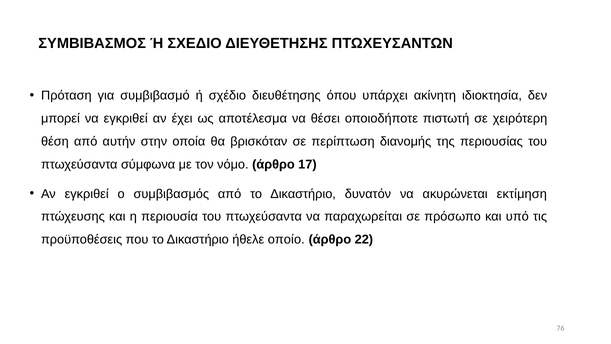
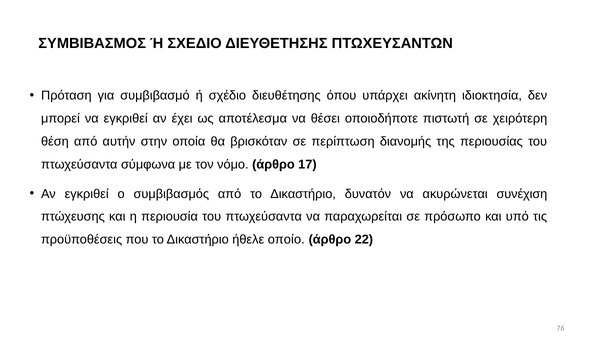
εκτίμηση: εκτίμηση -> συνέχιση (522, 194)
